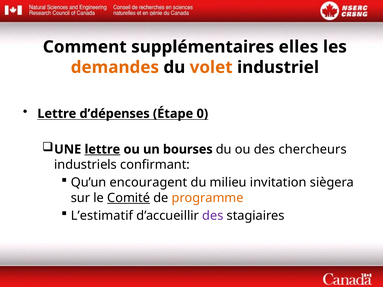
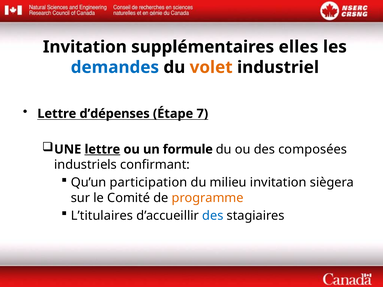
Comment: Comment -> Invitation (85, 47)
demandes colour: orange -> blue (115, 67)
0: 0 -> 7 (202, 114)
bourses: bourses -> formule (188, 149)
chercheurs: chercheurs -> composées (313, 149)
encouragent: encouragent -> participation (148, 183)
Comité underline: present -> none (129, 198)
L’estimatif: L’estimatif -> L’titulaires (102, 216)
des colour: purple -> blue (213, 216)
